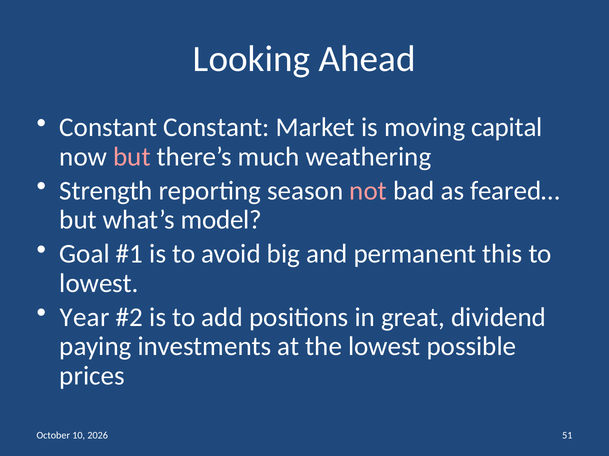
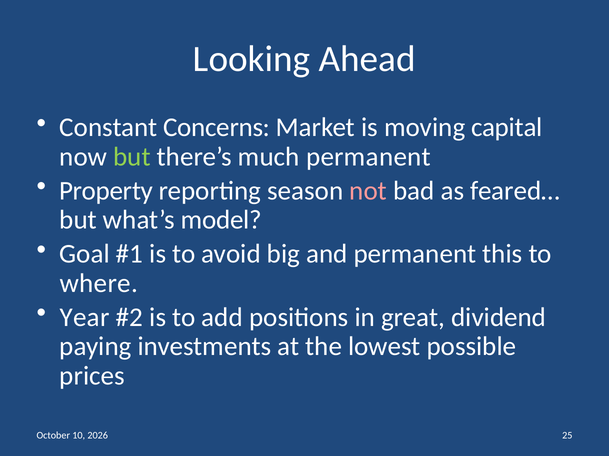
Constant Constant: Constant -> Concerns (217, 128)
but colour: pink -> light green (132, 157)
much weathering: weathering -> permanent (368, 157)
Strength: Strength -> Property (106, 191)
lowest: lowest -> where (99, 284)
51: 51 -> 25 (567, 436)
